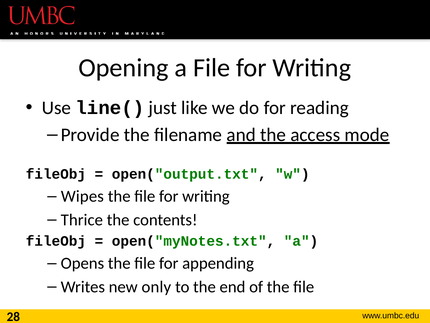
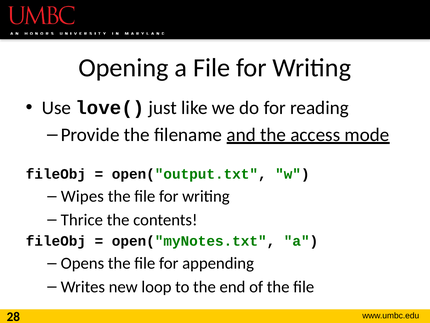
line(: line( -> love( (110, 108)
only: only -> loop (156, 286)
